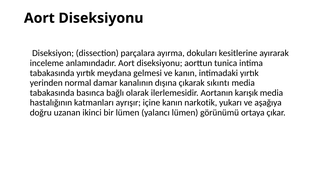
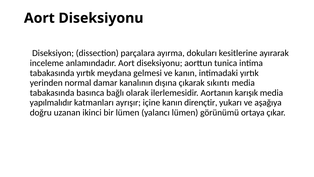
hastalığının: hastalığının -> yapılmalıdır (51, 102)
narkotik: narkotik -> dirençtir (201, 102)
